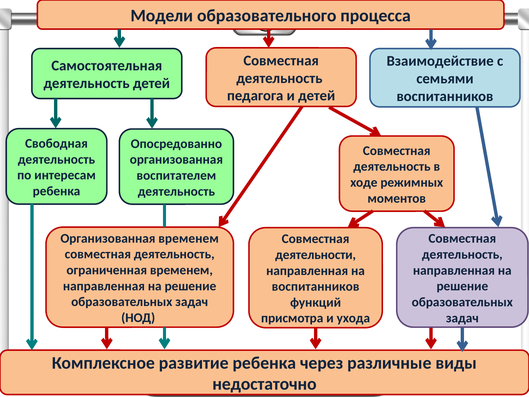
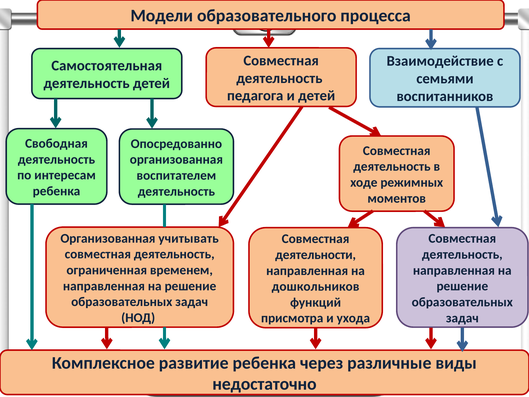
Организованная временем: временем -> учитывать (189, 238)
воспитанников: воспитанников -> дошкольников (316, 286)
